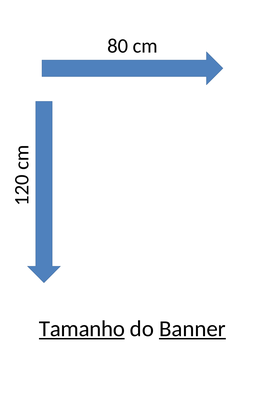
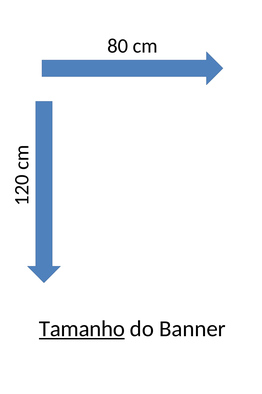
Banner underline: present -> none (192, 328)
